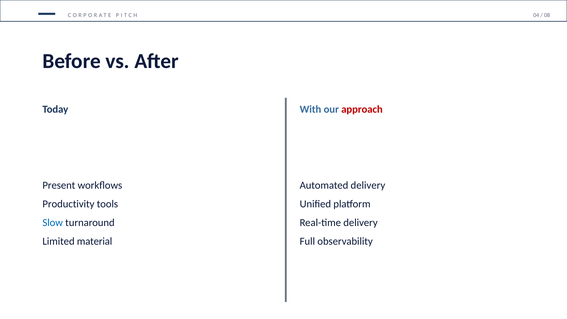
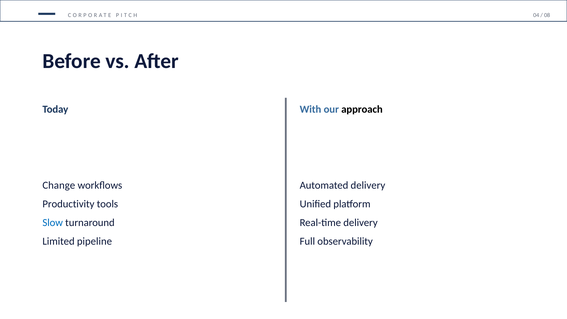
approach colour: red -> black (362, 109)
Present: Present -> Change (59, 185)
material: material -> pipeline (94, 241)
